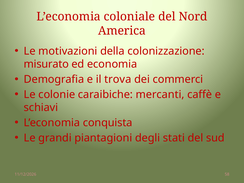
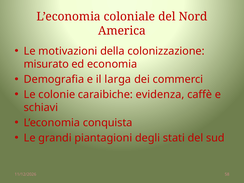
trova: trova -> larga (118, 79)
mercanti: mercanti -> evidenza (160, 95)
